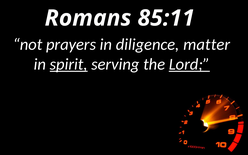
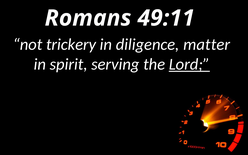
85:11: 85:11 -> 49:11 (166, 18)
prayers: prayers -> trickery (71, 44)
spirit underline: present -> none (69, 64)
